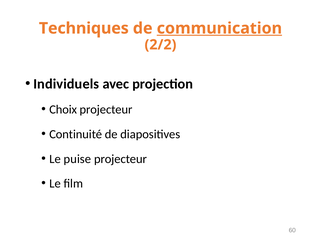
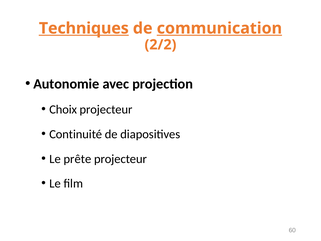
Techniques underline: none -> present (84, 28)
Individuels: Individuels -> Autonomie (66, 84)
puise: puise -> prête (77, 159)
